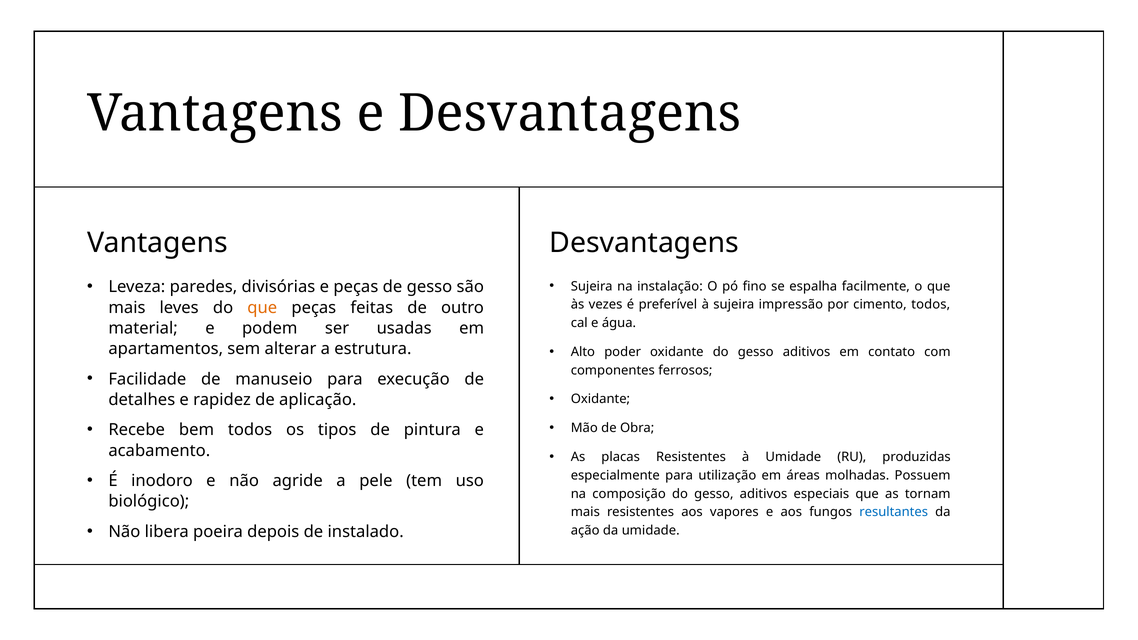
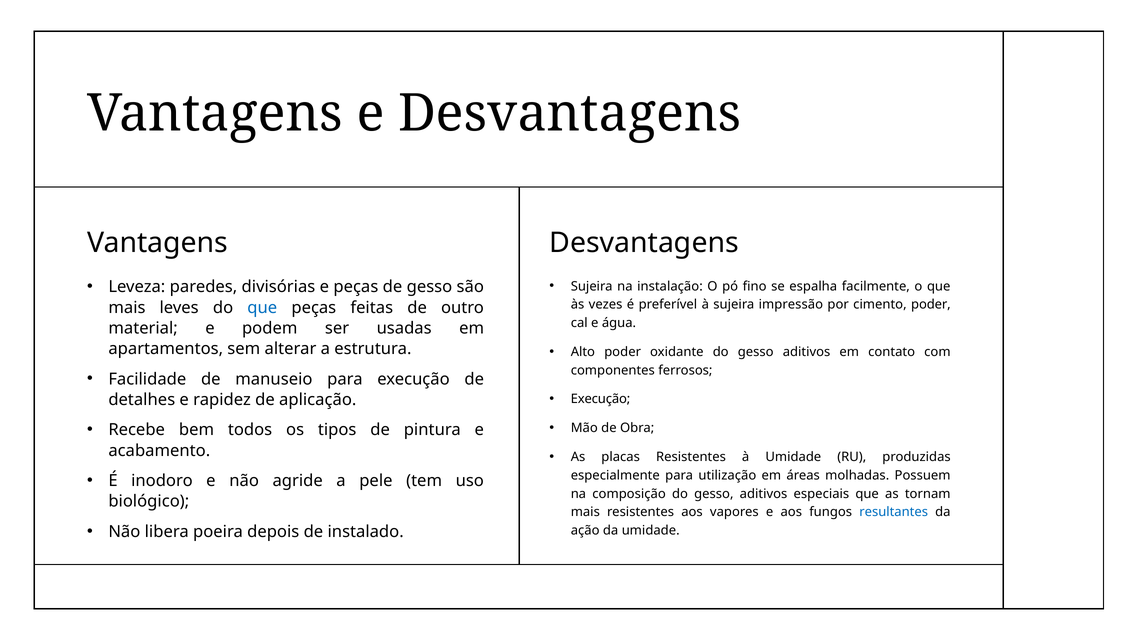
cimento todos: todos -> poder (931, 305)
que colour: orange -> blue (262, 308)
Oxidante: Oxidante -> Execução (601, 399)
